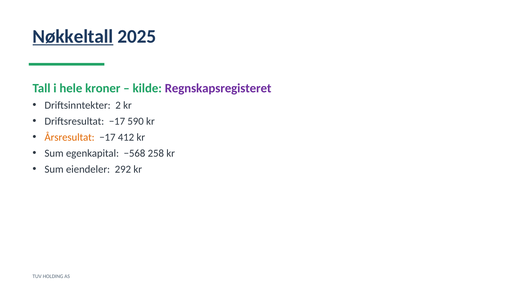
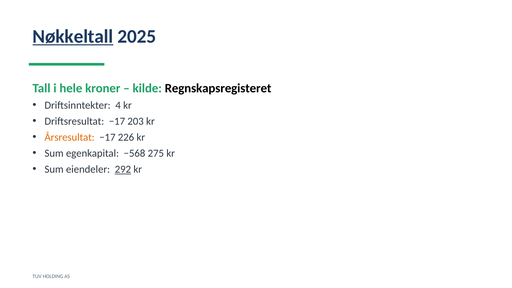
Regnskapsregisteret colour: purple -> black (218, 88)
2: 2 -> 4 (118, 105)
590: 590 -> 203 (136, 121)
412: 412 -> 226 (126, 137)
258: 258 -> 275 (156, 153)
292 underline: none -> present (123, 169)
